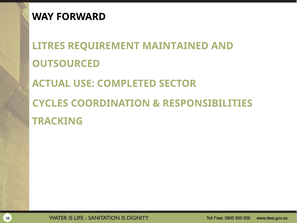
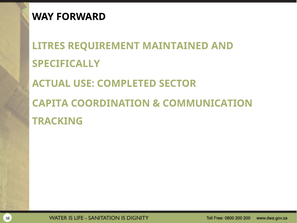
OUTSOURCED: OUTSOURCED -> SPECIFICALLY (66, 64)
CYCLES: CYCLES -> CAPITA (50, 103)
RESPONSIBILITIES: RESPONSIBILITIES -> COMMUNICATION (208, 103)
